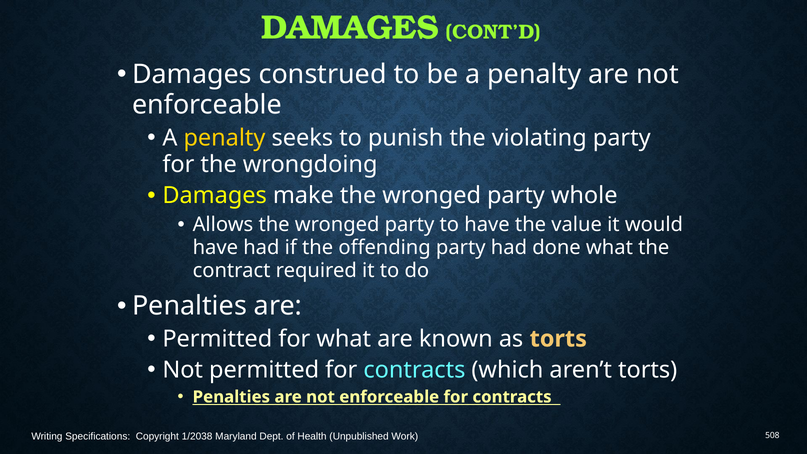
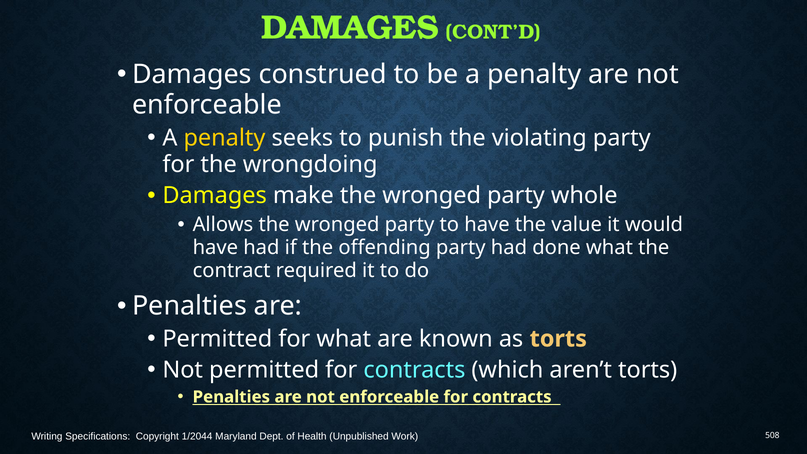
1/2038: 1/2038 -> 1/2044 (197, 436)
